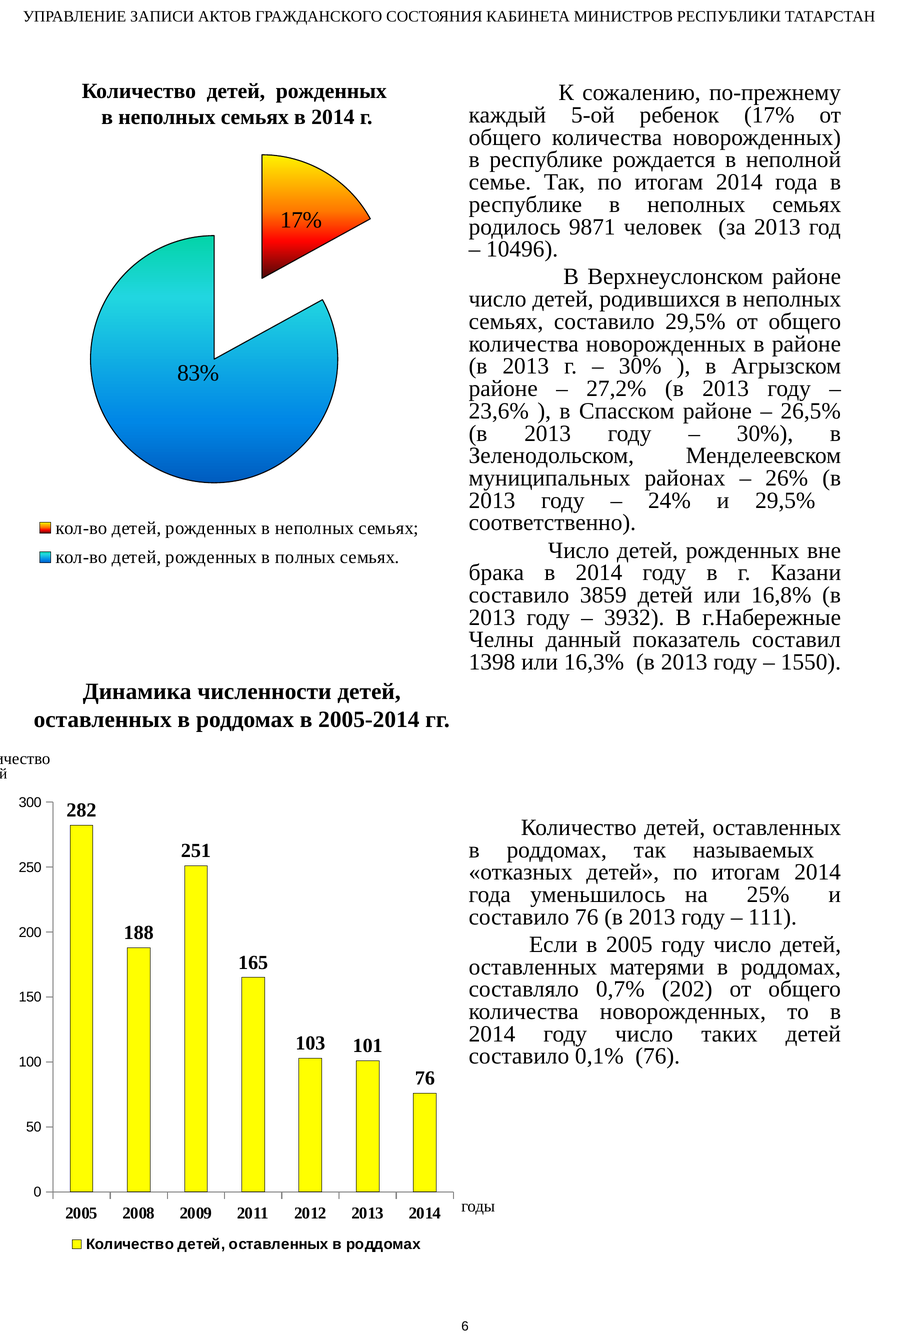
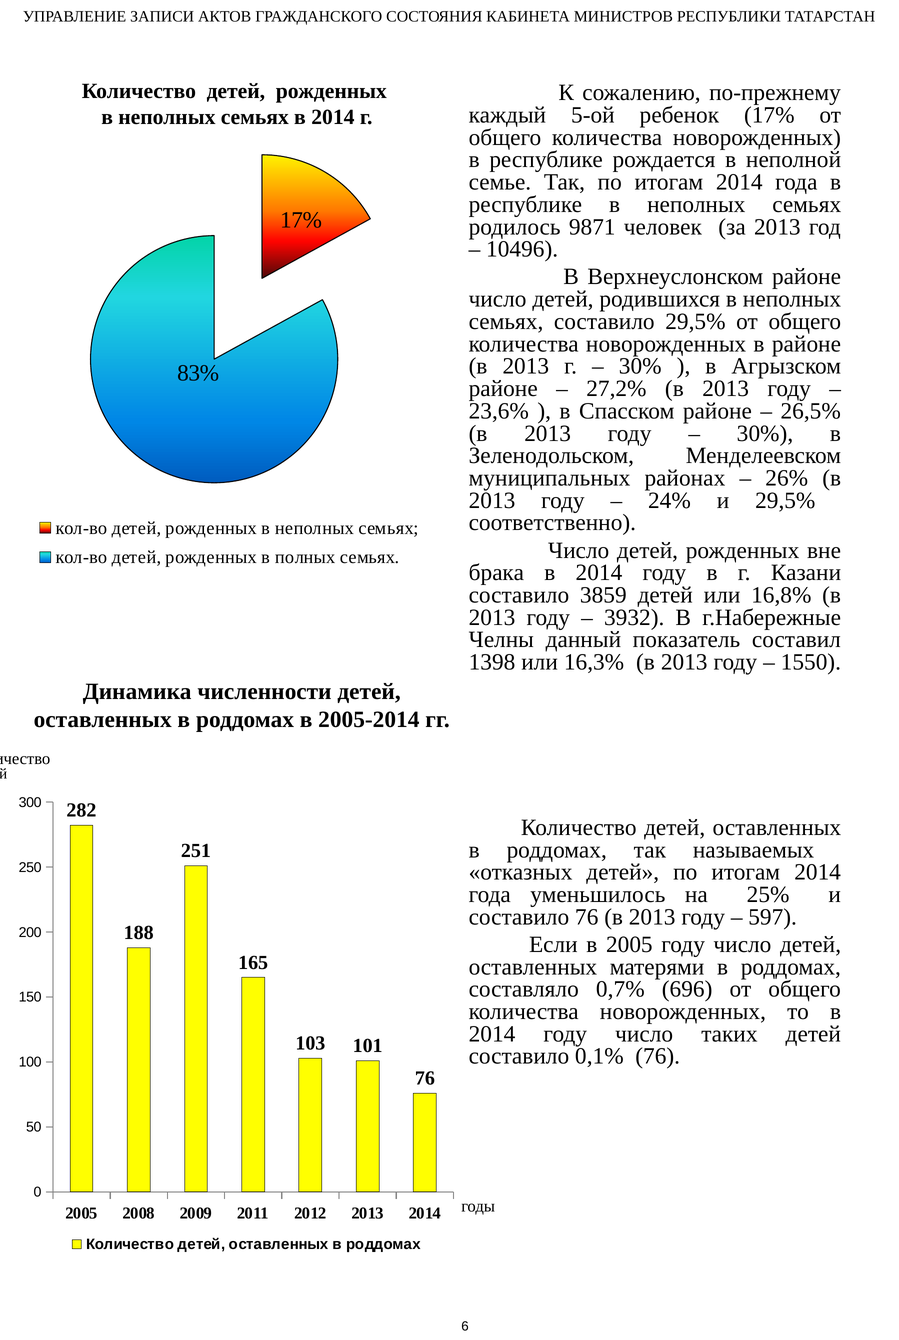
111: 111 -> 597 (773, 917)
202: 202 -> 696 (687, 989)
